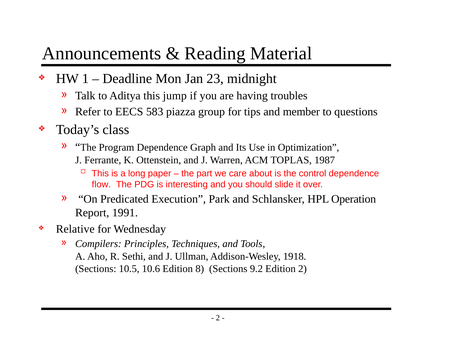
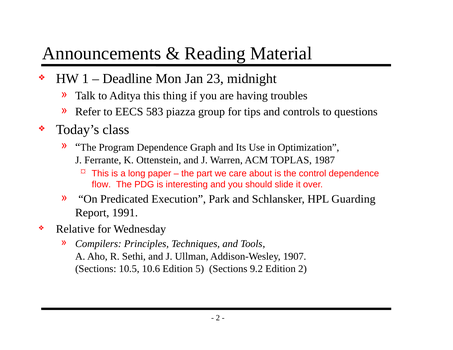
jump: jump -> thing (175, 96)
member: member -> controls (301, 112)
Operation: Operation -> Guarding (353, 199)
1918: 1918 -> 1907 (295, 256)
8: 8 -> 5 (200, 269)
